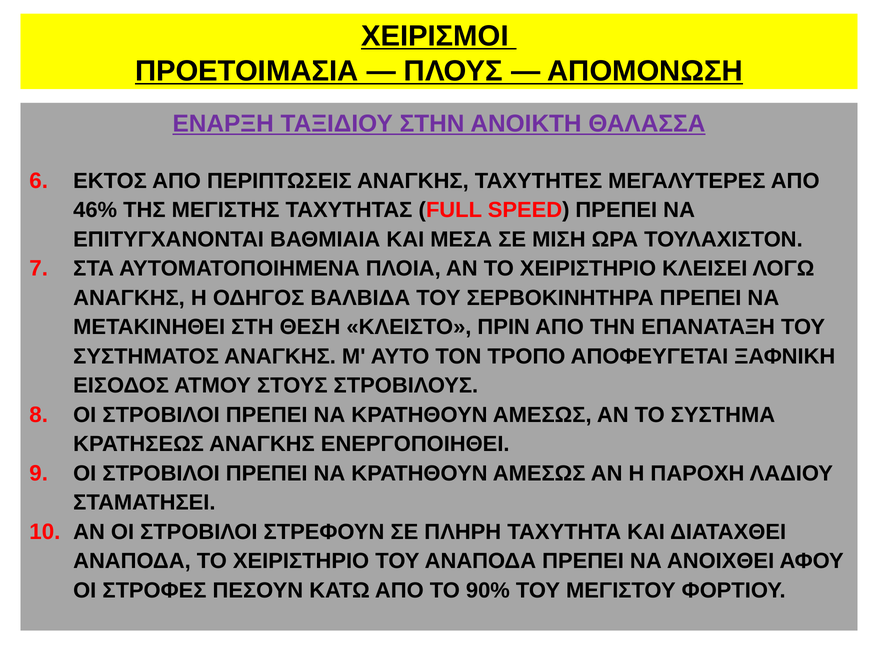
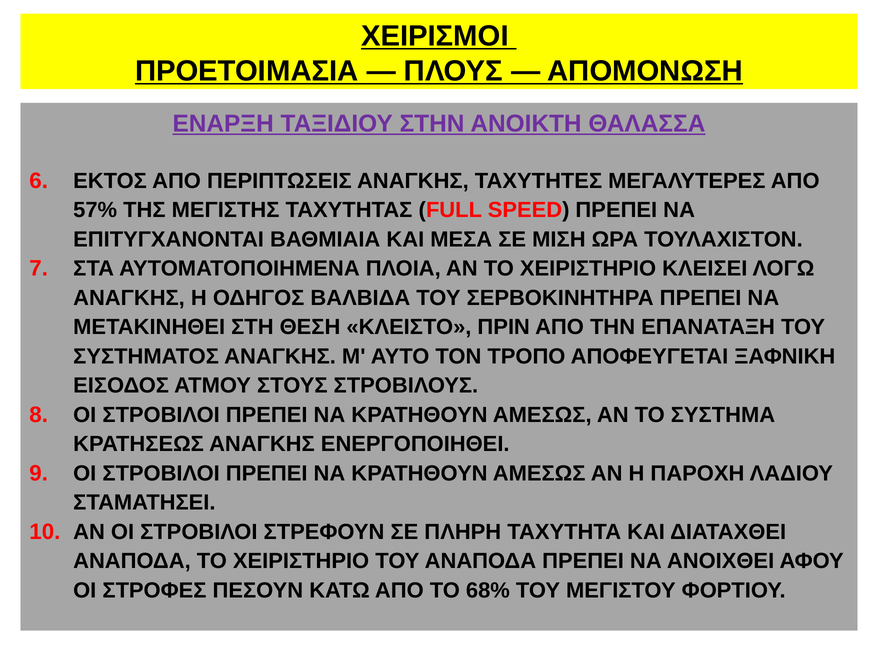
46%: 46% -> 57% (95, 210)
90%: 90% -> 68% (488, 591)
